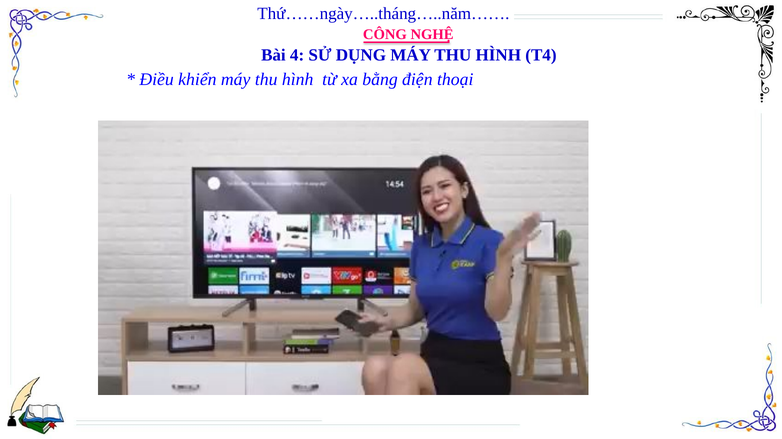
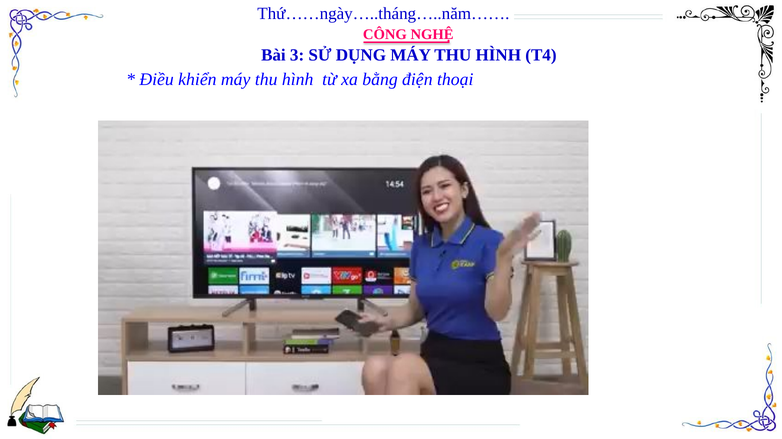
4: 4 -> 3 (297, 55)
